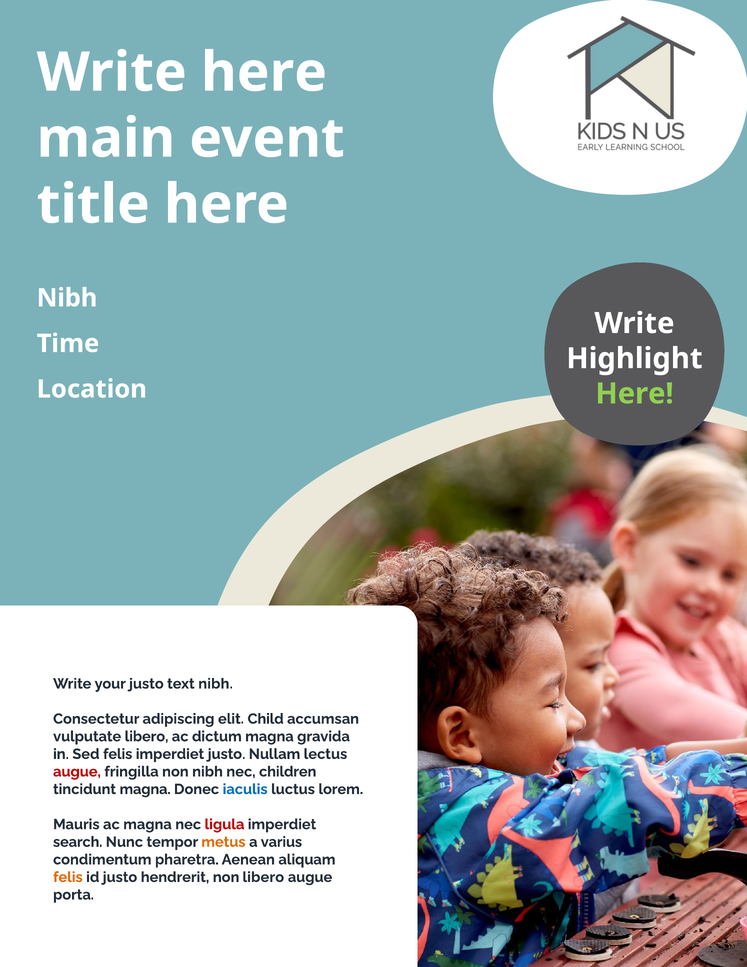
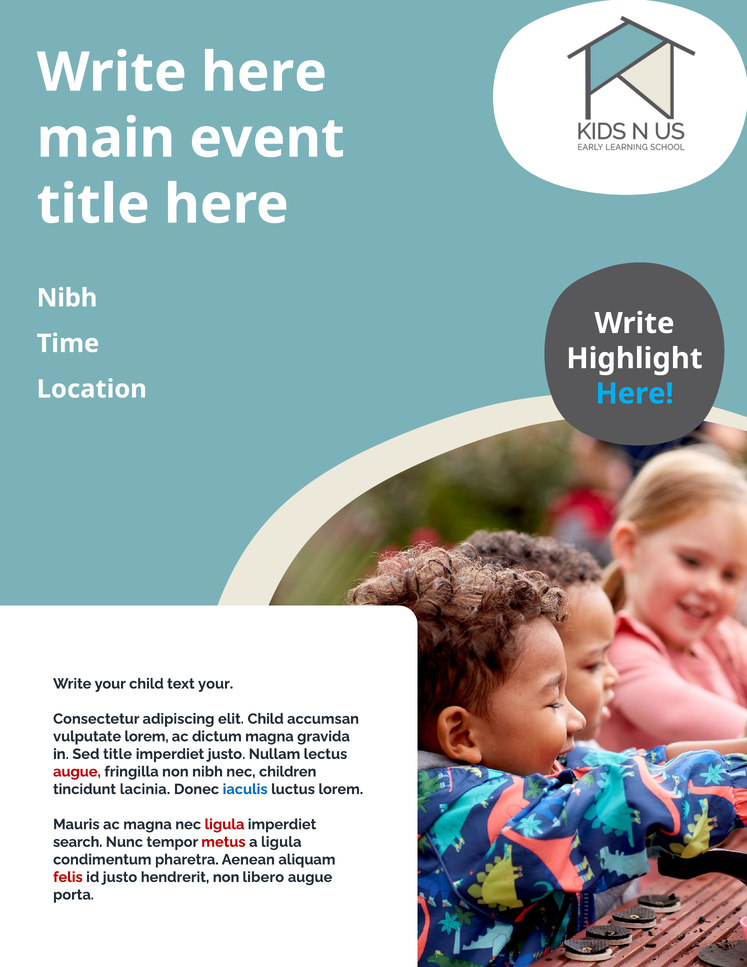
Here colour: light green -> light blue (635, 394)
your justo: justo -> child (146, 684)
text nibh: nibh -> your (216, 684)
vulputate libero: libero -> lorem (147, 736)
Sed felis: felis -> title (118, 754)
tincidunt magna: magna -> lacinia (145, 789)
metus colour: orange -> red (223, 842)
a varius: varius -> ligula (281, 842)
felis colour: orange -> red (68, 877)
